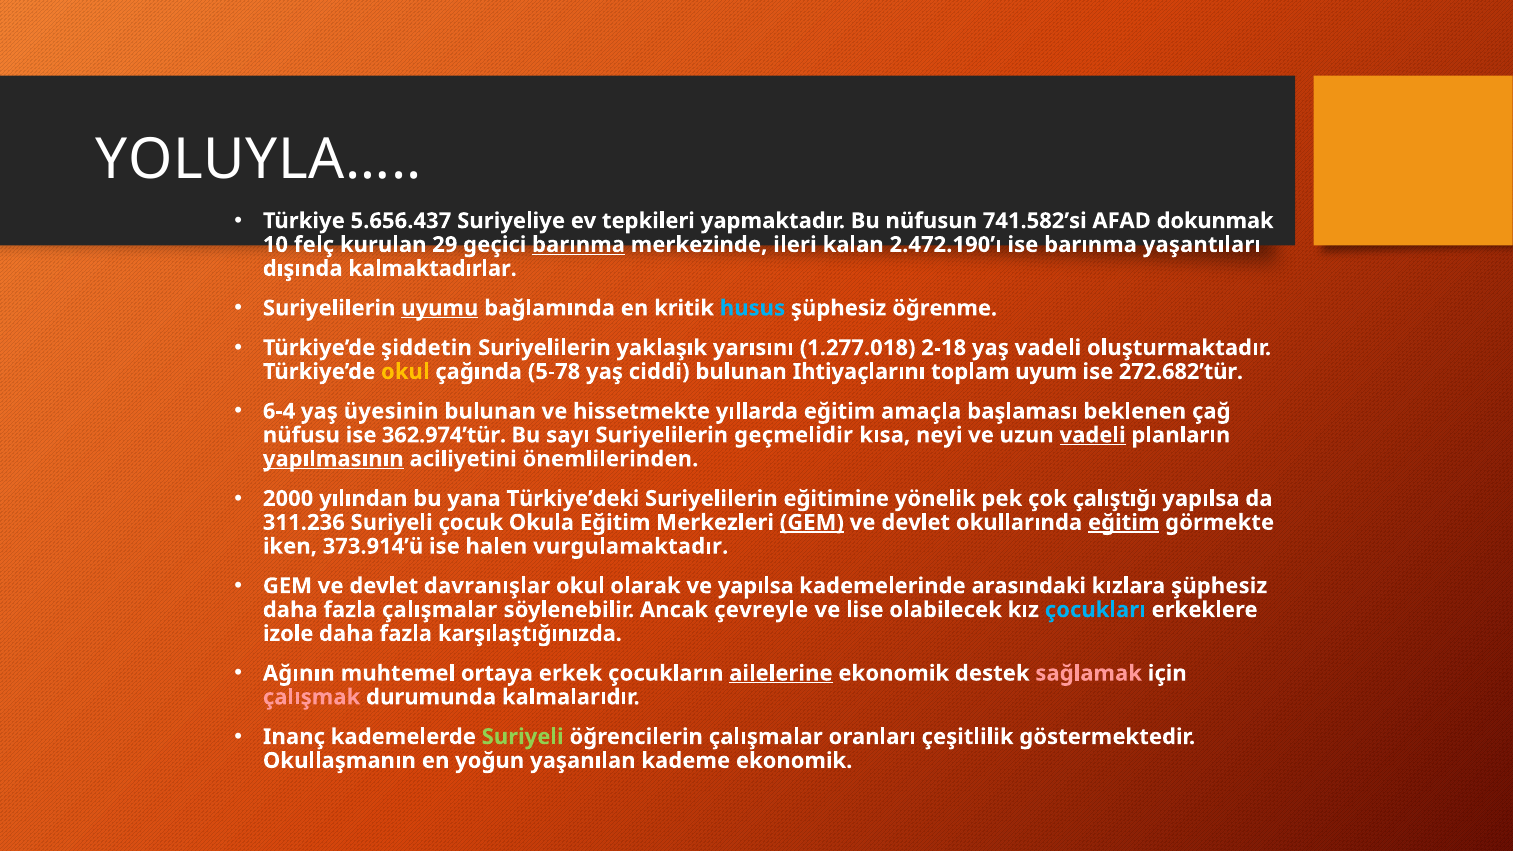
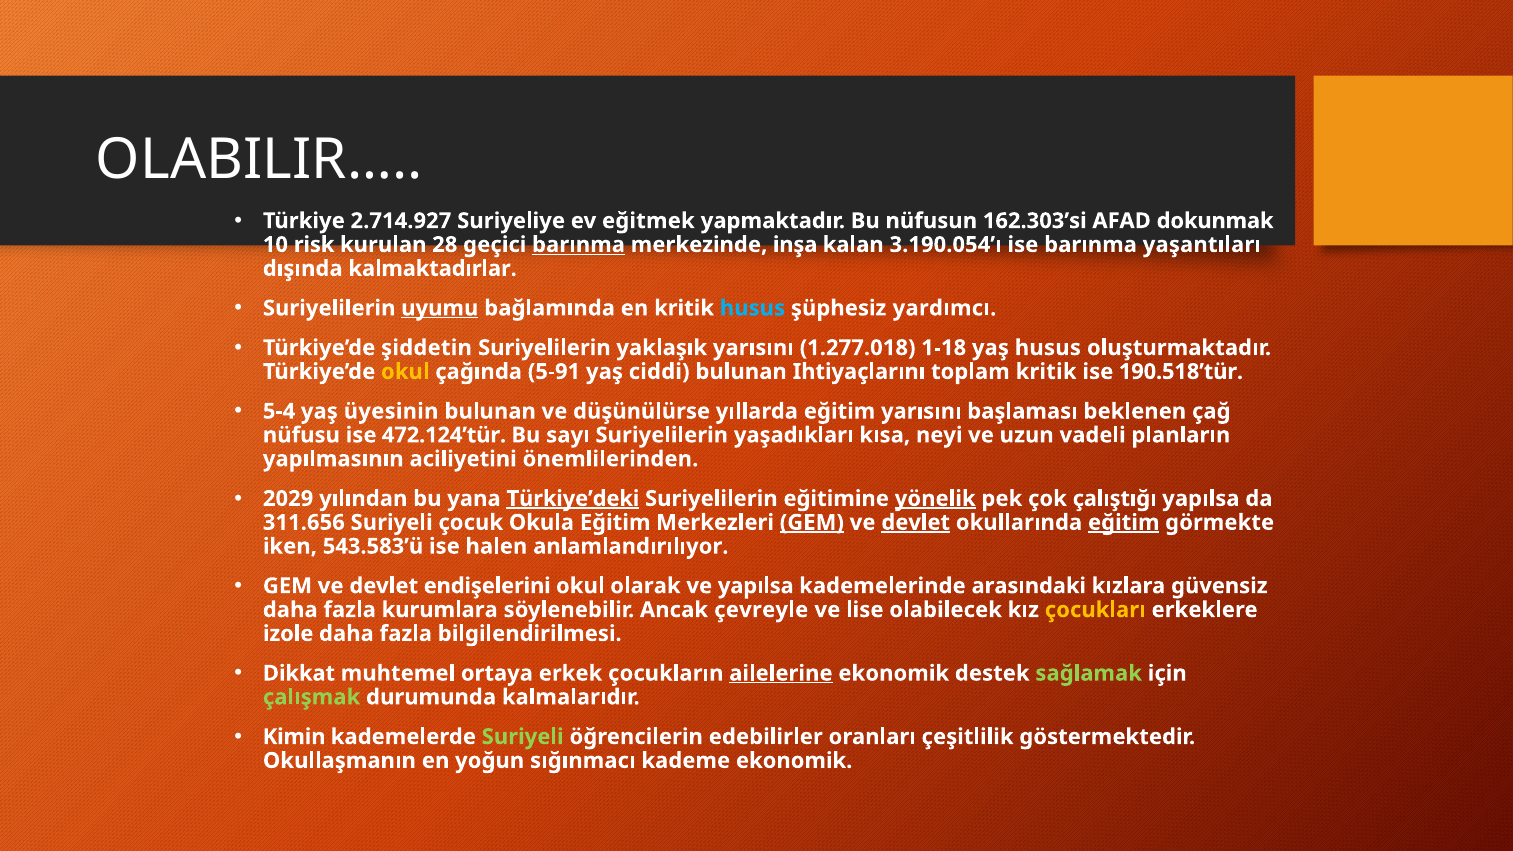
YOLUYLA…: YOLUYLA… -> OLABILIR… (259, 160)
5.656.437: 5.656.437 -> 2.714.927 (401, 221)
tepkileri: tepkileri -> eğitmek (648, 221)
741.582’si: 741.582’si -> 162.303’si (1035, 221)
felç: felç -> risk (314, 245)
29: 29 -> 28 (445, 245)
ileri: ileri -> inşa (795, 245)
2.472.190’ı: 2.472.190’ı -> 3.190.054’ı (946, 245)
öğrenme: öğrenme -> yardımcı (944, 308)
2-18: 2-18 -> 1-18 (944, 348)
yaş vadeli: vadeli -> husus (1048, 348)
5-78: 5-78 -> 5-91 (554, 372)
toplam uyum: uyum -> kritik (1046, 372)
272.682’tür: 272.682’tür -> 190.518’tür (1181, 372)
6-4: 6-4 -> 5-4 (279, 411)
hissetmekte: hissetmekte -> düşünülürse (642, 411)
eğitim amaçla: amaçla -> yarısını (921, 411)
362.974’tür: 362.974’tür -> 472.124’tür (444, 435)
geçmelidir: geçmelidir -> yaşadıkları (794, 435)
vadeli underline: present -> none (1093, 435)
yapılmasının underline: present -> none (333, 459)
2000: 2000 -> 2029 (288, 499)
Türkiye’deki underline: none -> present (573, 499)
yönelik underline: none -> present (935, 499)
311.236: 311.236 -> 311.656 (304, 523)
devlet underline: none -> present (916, 523)
373.914’ü: 373.914’ü -> 543.583’ü (373, 546)
vurgulamaktadır: vurgulamaktadır -> anlamlandırılıyor (631, 546)
davranışlar: davranışlar -> endişelerini (487, 586)
kızlara şüphesiz: şüphesiz -> güvensiz (1219, 586)
fazla çalışmalar: çalışmalar -> kurumlara (440, 610)
çocukları colour: light blue -> yellow (1095, 610)
karşılaştığınızda: karşılaştığınızda -> bilgilendirilmesi (530, 634)
Ağının: Ağının -> Dikkat (299, 673)
sağlamak colour: pink -> light green (1089, 673)
çalışmak colour: pink -> light green (312, 697)
Inanç: Inanç -> Kimin (294, 737)
öğrencilerin çalışmalar: çalışmalar -> edebilirler (766, 737)
yaşanılan: yaşanılan -> sığınmacı (583, 761)
